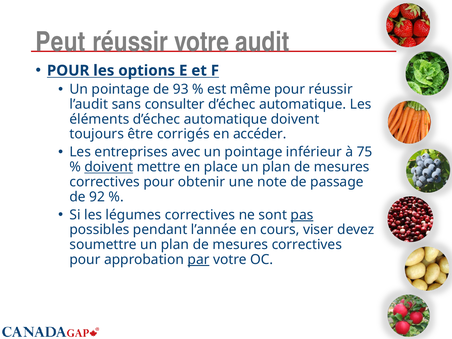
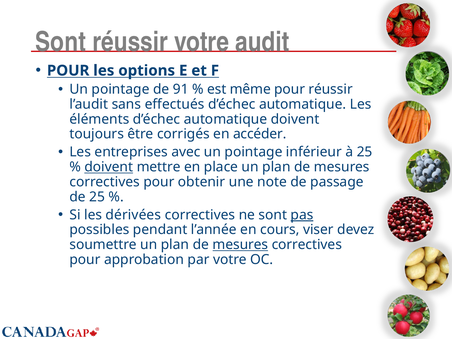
Peut: Peut -> Sont (60, 42)
93: 93 -> 91 (181, 89)
consulter: consulter -> effectués (175, 104)
à 75: 75 -> 25 (365, 152)
de 92: 92 -> 25 (97, 197)
légumes: légumes -> dérivées (133, 215)
mesures underline: none -> present (240, 245)
par underline: present -> none (199, 260)
